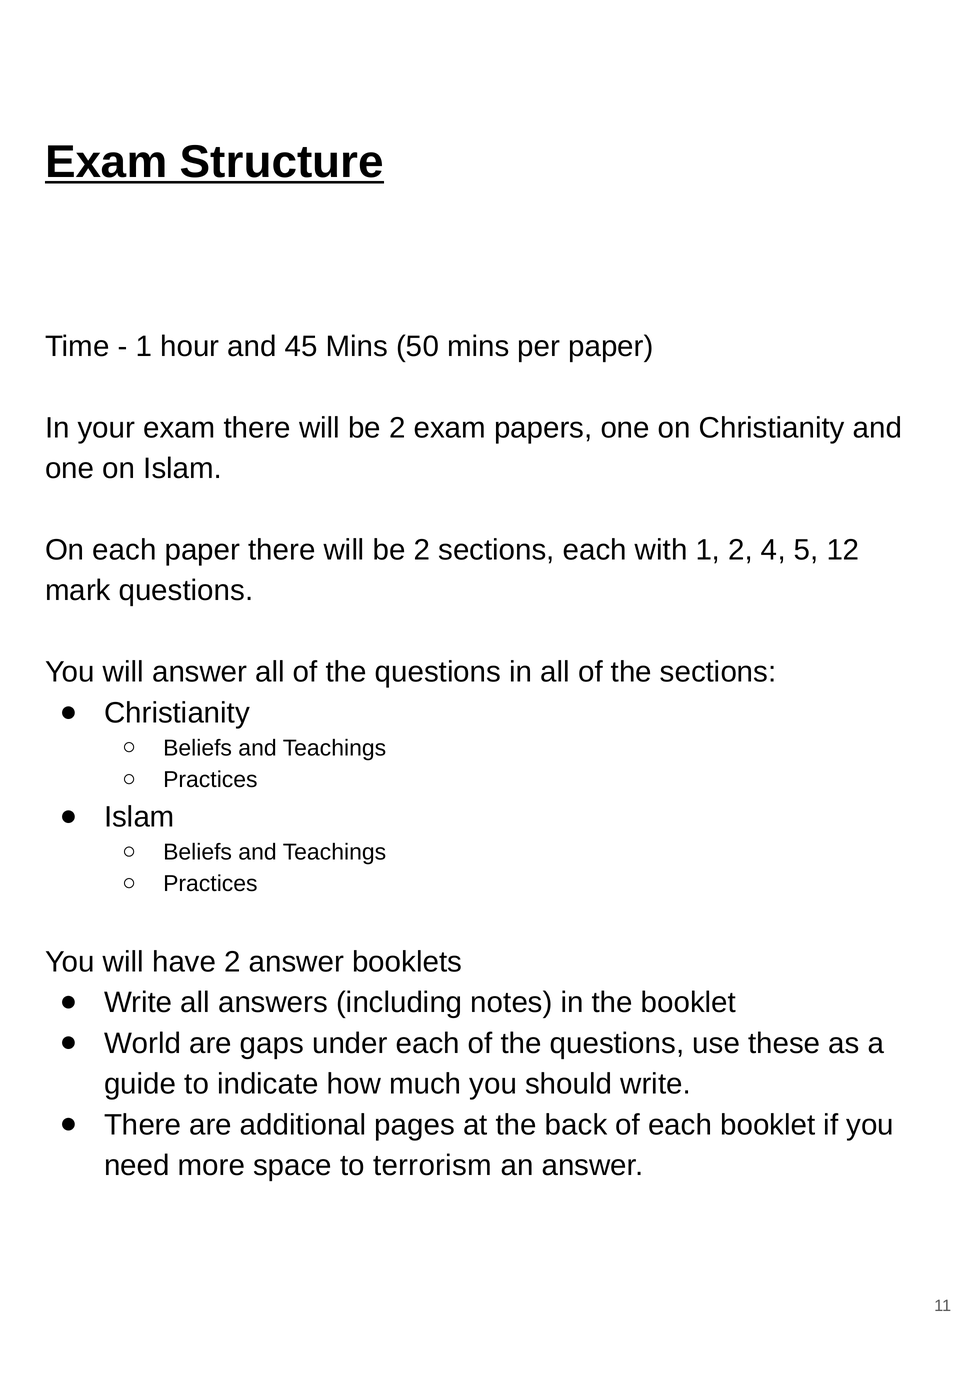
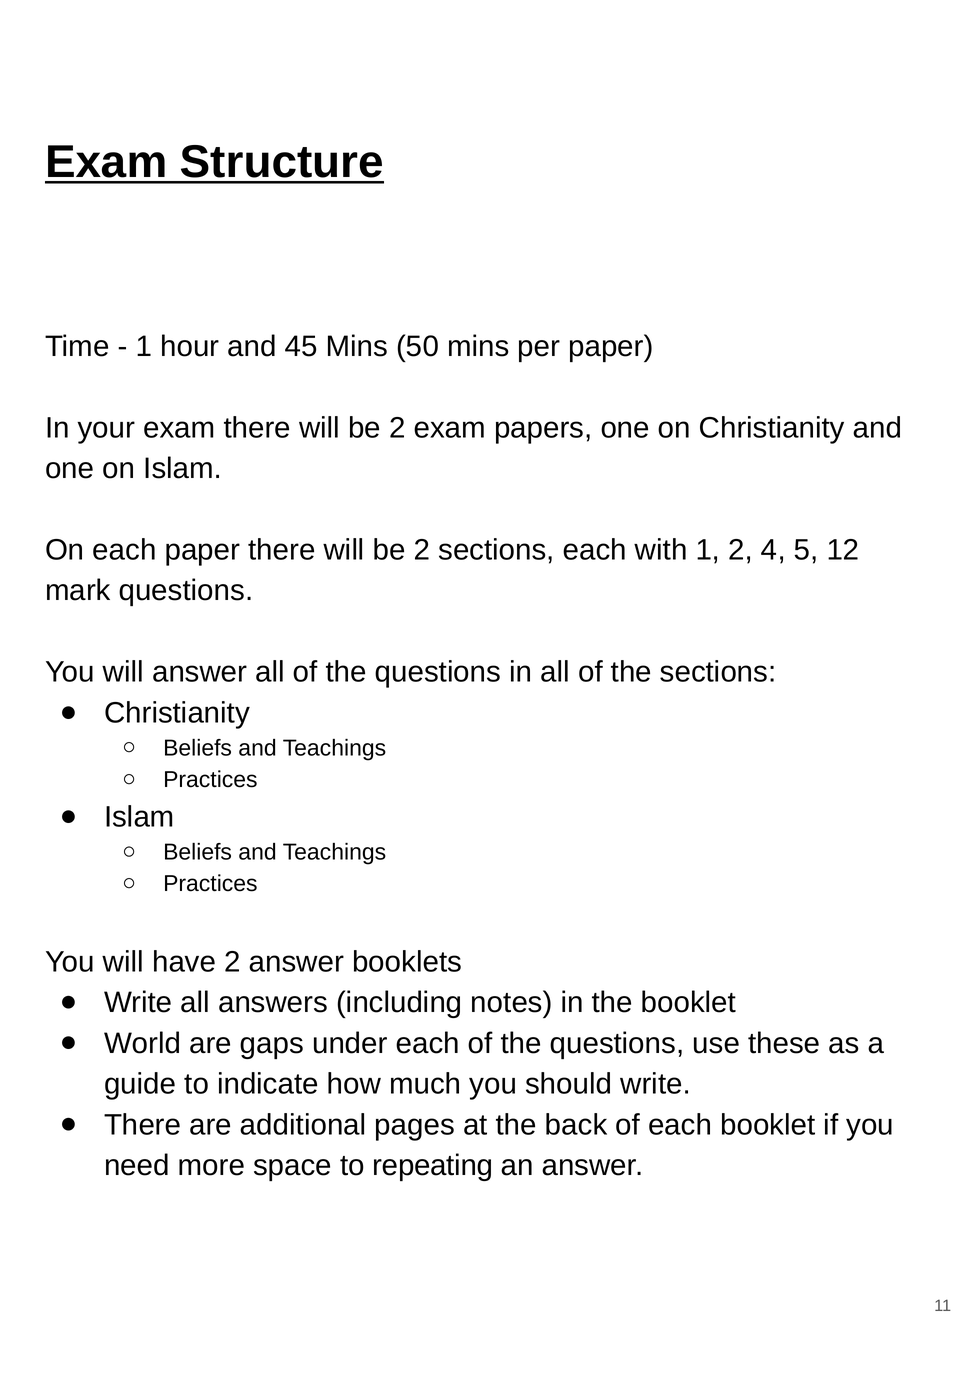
terrorism: terrorism -> repeating (433, 1165)
